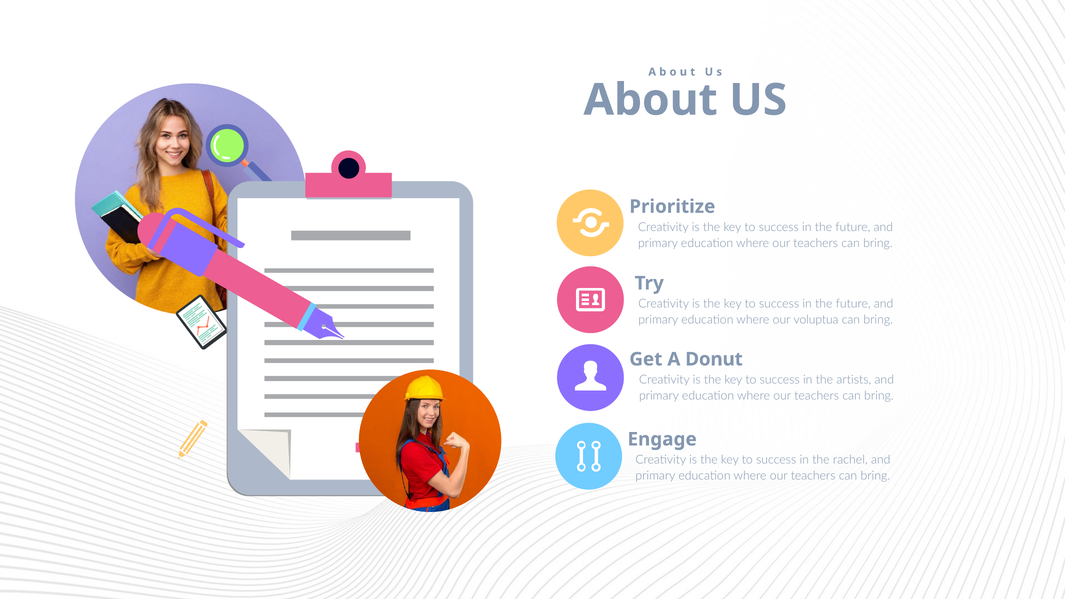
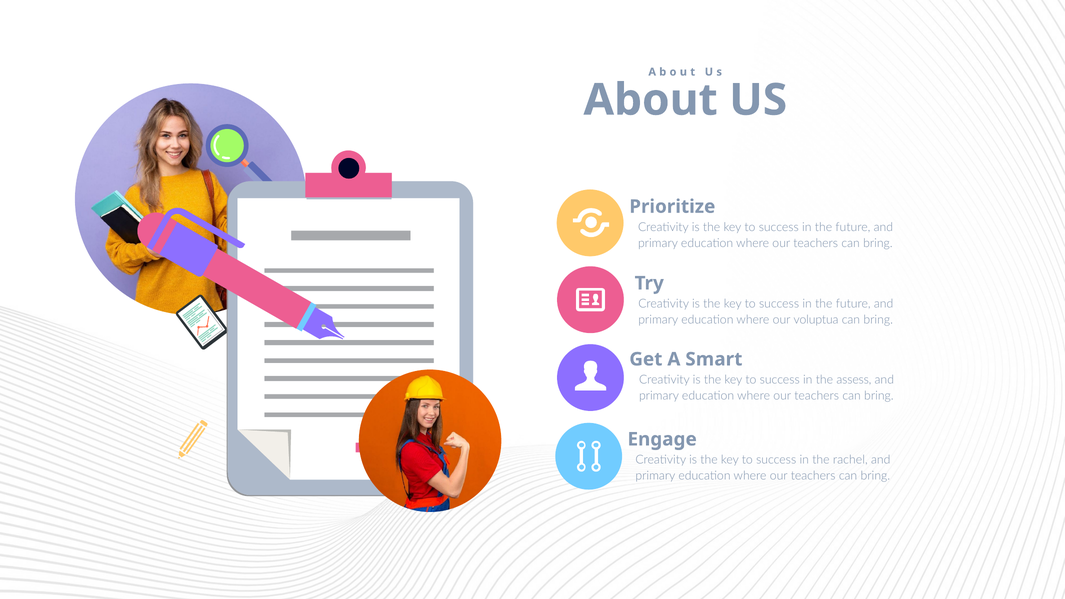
Donut: Donut -> Smart (714, 359)
artists: artists -> assess (854, 380)
